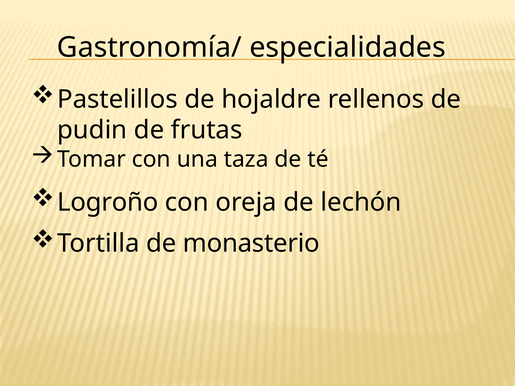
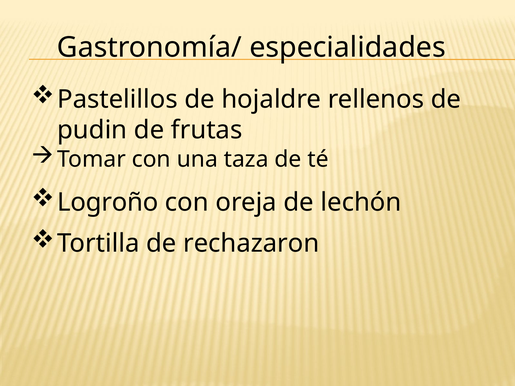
monasterio: monasterio -> rechazaron (251, 244)
